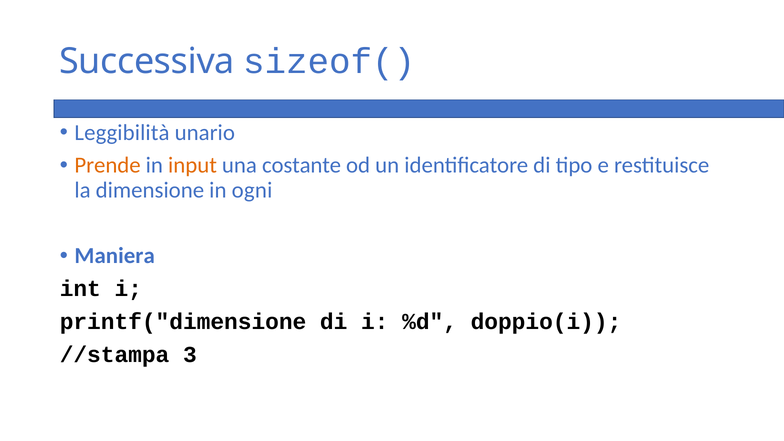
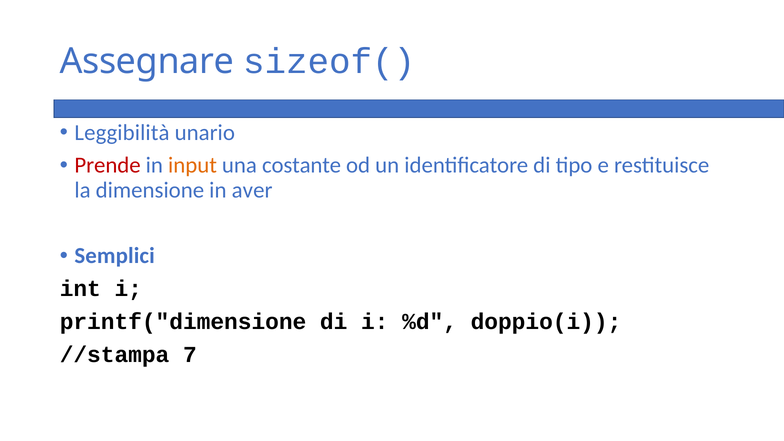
Successiva: Successiva -> Assegnare (147, 61)
Prende colour: orange -> red (108, 165)
ogni: ogni -> aver (252, 190)
Maniera: Maniera -> Semplici (115, 256)
3: 3 -> 7 (190, 354)
